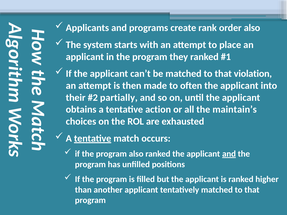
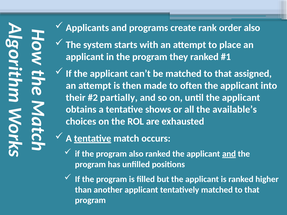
violation: violation -> assigned (253, 74)
action: action -> shows (158, 110)
maintain’s: maintain’s -> available’s (235, 110)
